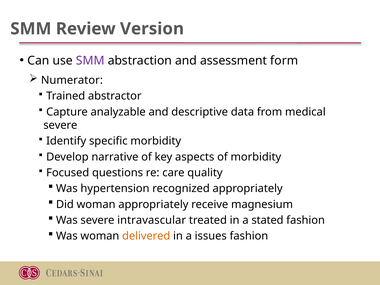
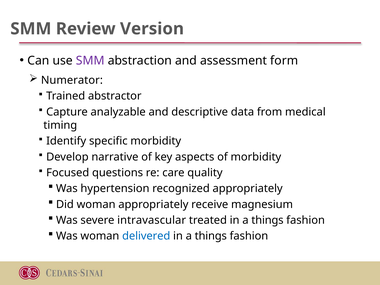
severe: severe -> timing (60, 125)
treated in a stated: stated -> things (267, 220)
delivered colour: orange -> blue (146, 236)
issues: issues -> things (211, 236)
